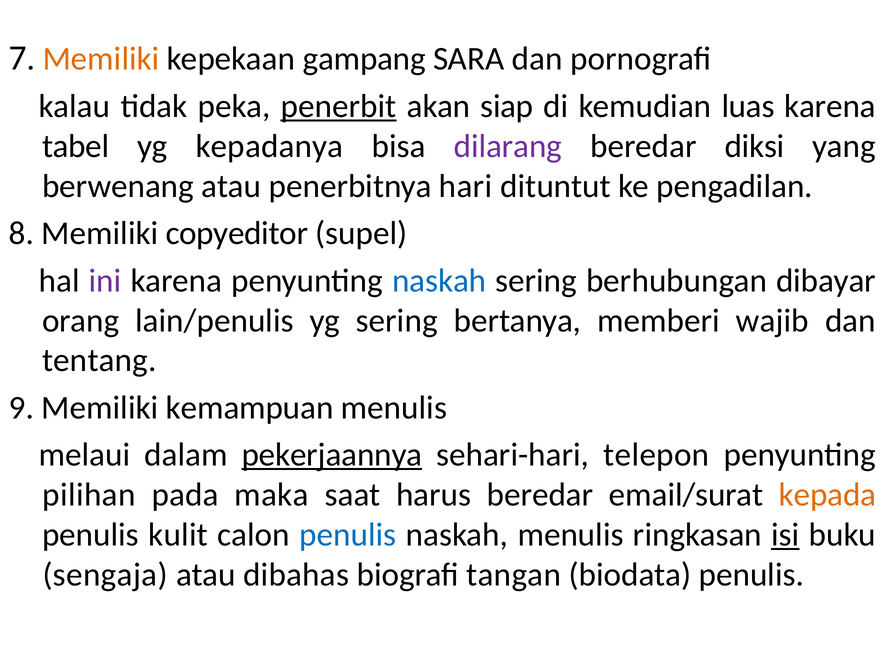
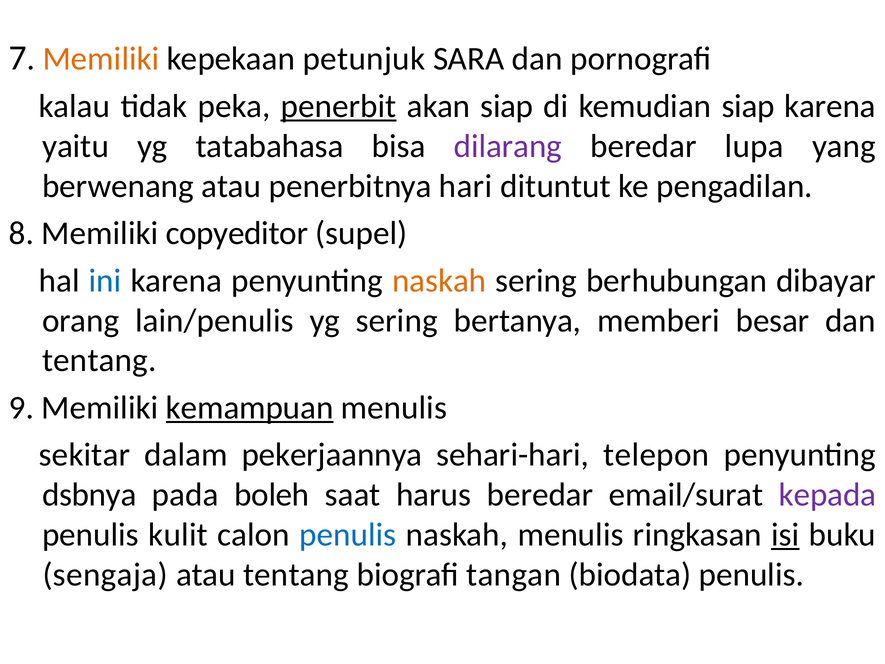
gampang: gampang -> petunjuk (364, 59)
kemudian luas: luas -> siap (748, 106)
tabel: tabel -> yaitu (76, 146)
kepadanya: kepadanya -> tatabahasa (270, 146)
diksi: diksi -> lupa (754, 146)
ini colour: purple -> blue (105, 281)
naskah colour: blue -> orange (439, 281)
wajib: wajib -> besar (773, 320)
kemampuan underline: none -> present (250, 408)
melaui: melaui -> sekitar (85, 455)
pekerjaannya underline: present -> none (332, 455)
pilihan: pilihan -> dsbnya (89, 495)
maka: maka -> boleh (272, 495)
kepada colour: orange -> purple (828, 495)
atau dibahas: dibahas -> tentang (296, 574)
